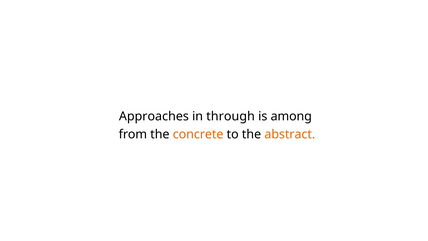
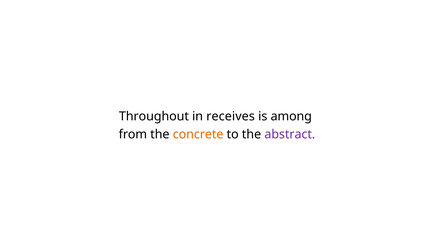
Approaches: Approaches -> Throughout (154, 116)
through: through -> receives (231, 116)
abstract colour: orange -> purple (290, 134)
